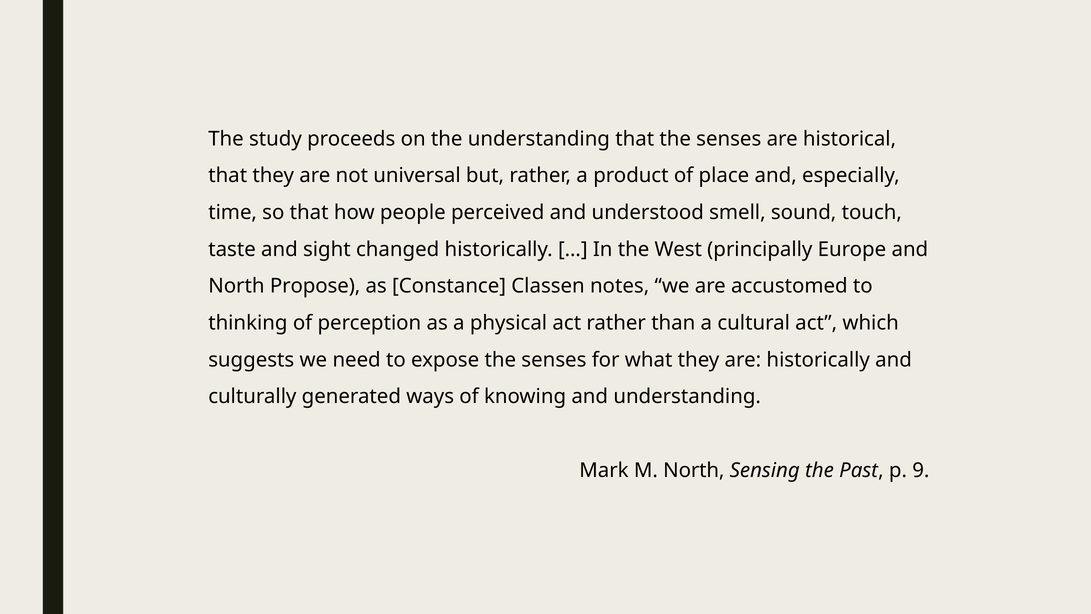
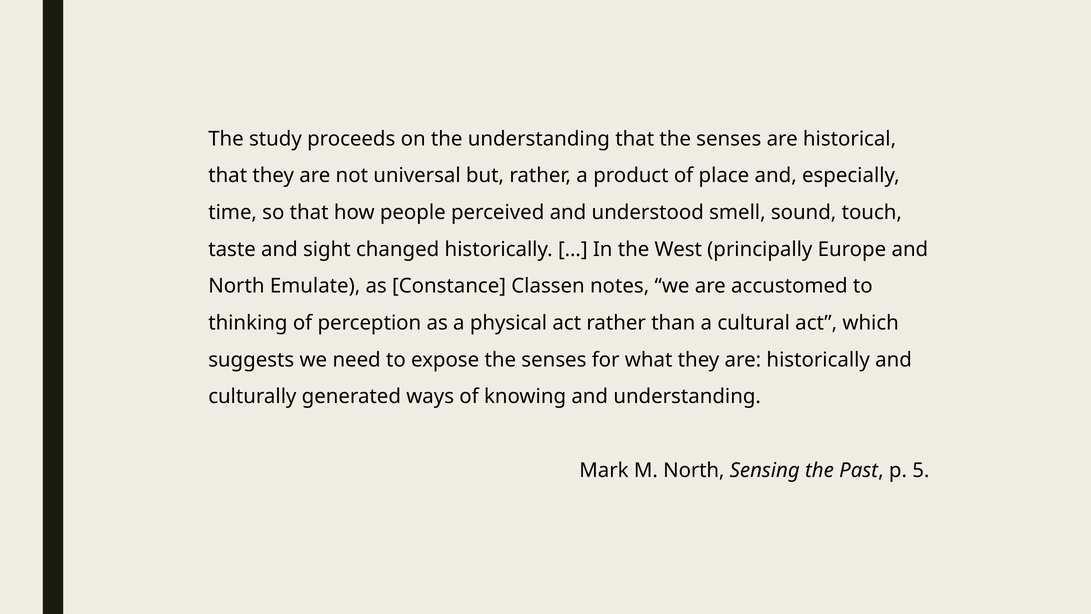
Propose: Propose -> Emulate (315, 286)
9: 9 -> 5 (921, 470)
